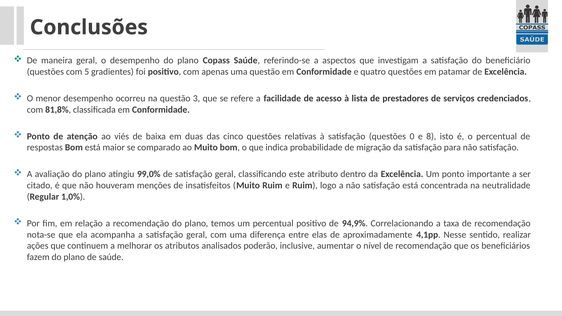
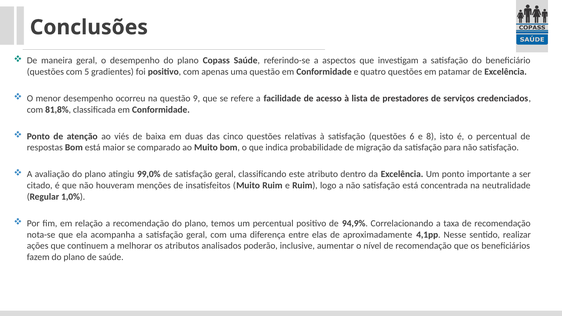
3: 3 -> 9 (197, 98)
0: 0 -> 6 (412, 136)
